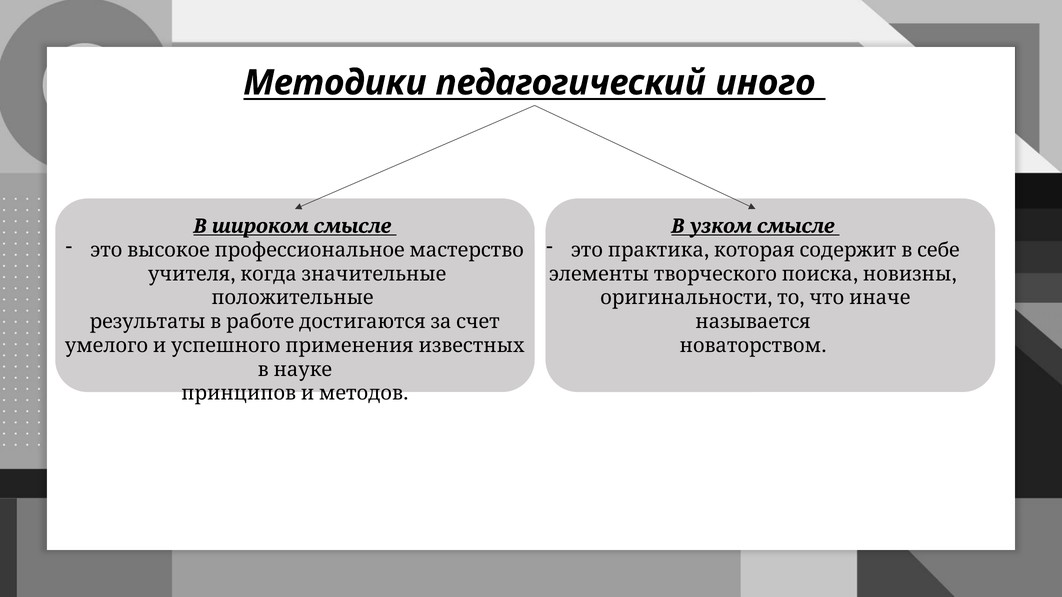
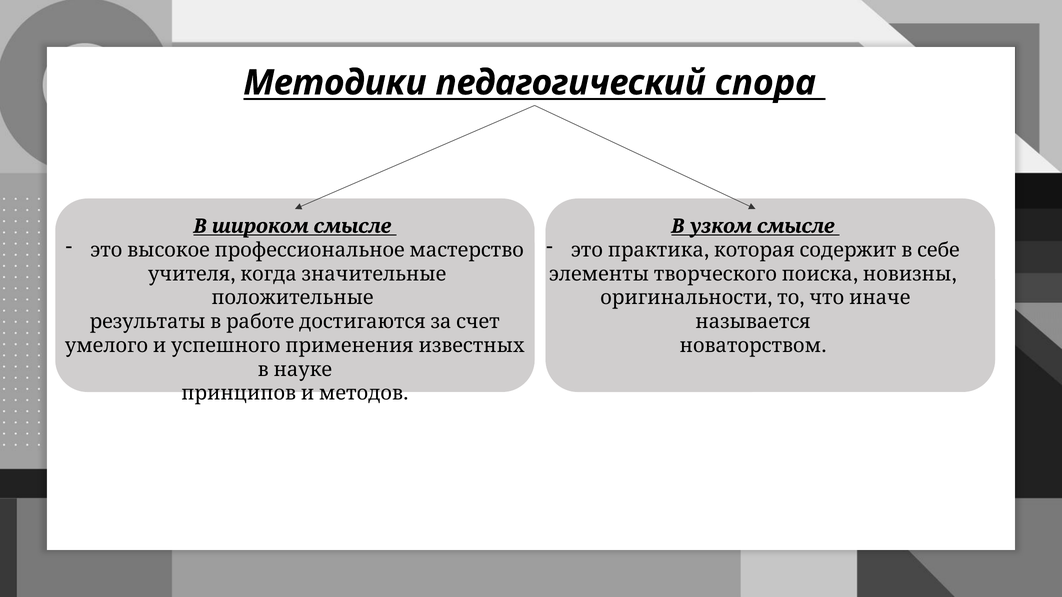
иного: иного -> спора (765, 83)
